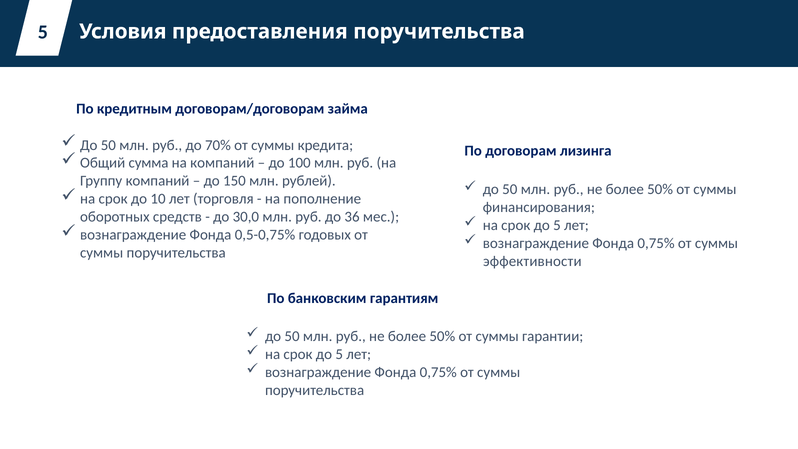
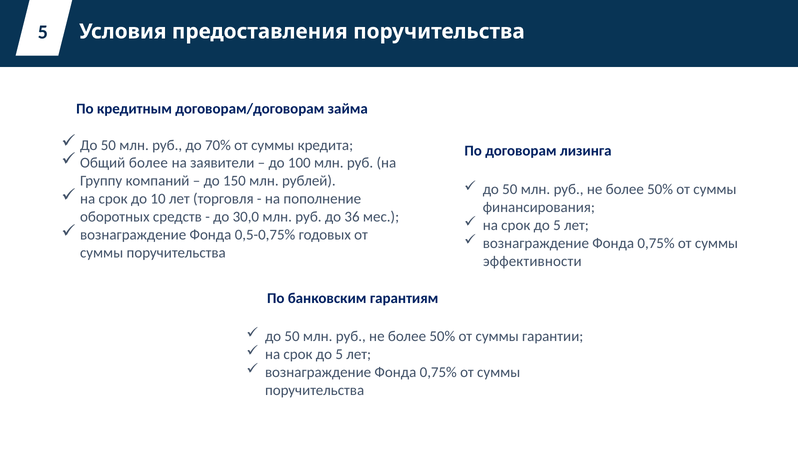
Общий сумма: сумма -> более (148, 163)
на компаний: компаний -> заявители (222, 163)
